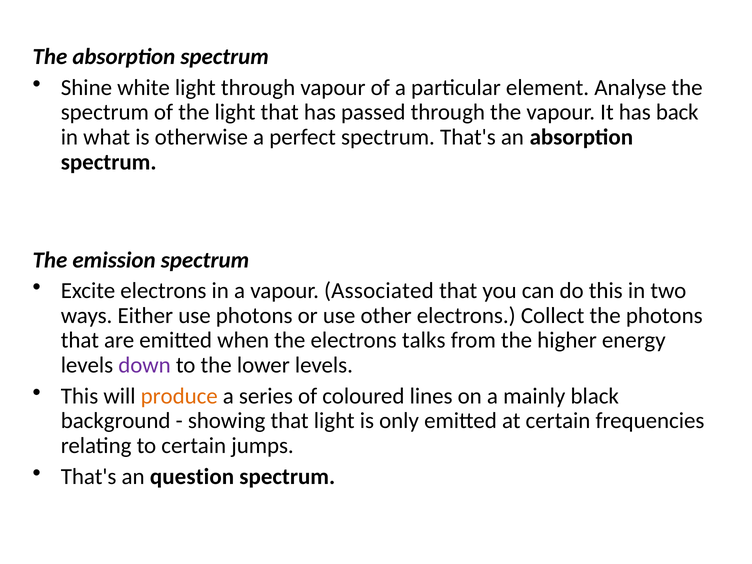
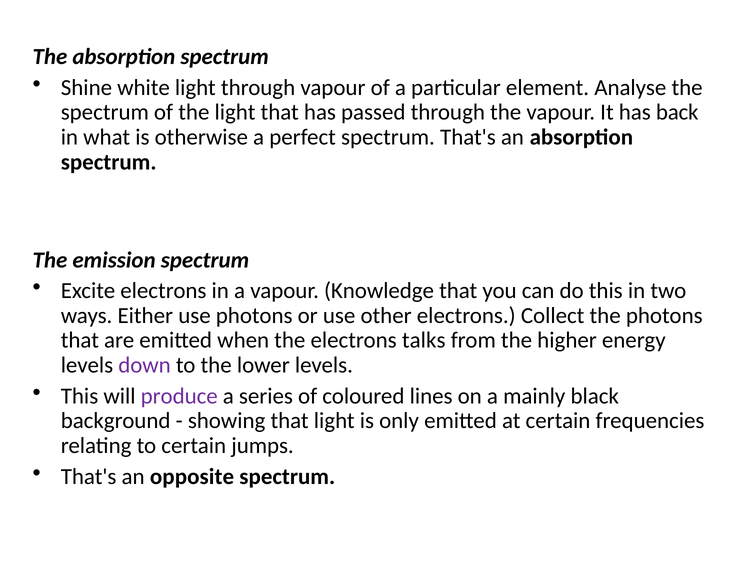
Associated: Associated -> Knowledge (379, 291)
produce colour: orange -> purple (179, 396)
question: question -> opposite (192, 476)
